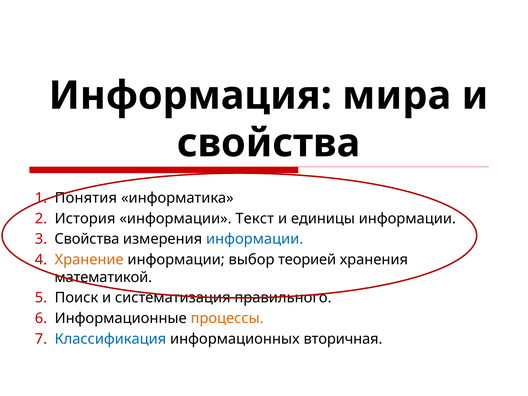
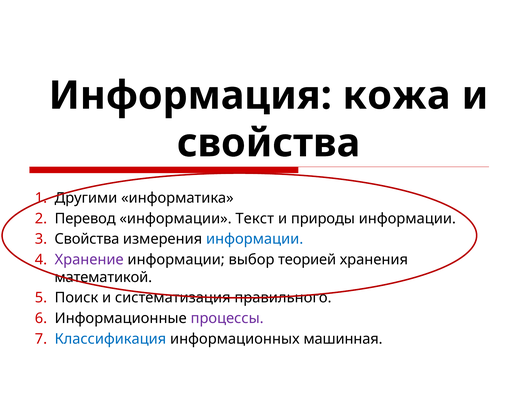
мира: мира -> кожа (397, 96)
Понятия: Понятия -> Другими (86, 198)
История: История -> Перевод (85, 219)
единицы: единицы -> природы (323, 219)
Хранение colour: orange -> purple (89, 260)
процессы colour: orange -> purple (227, 318)
вторичная: вторичная -> машинная (343, 339)
